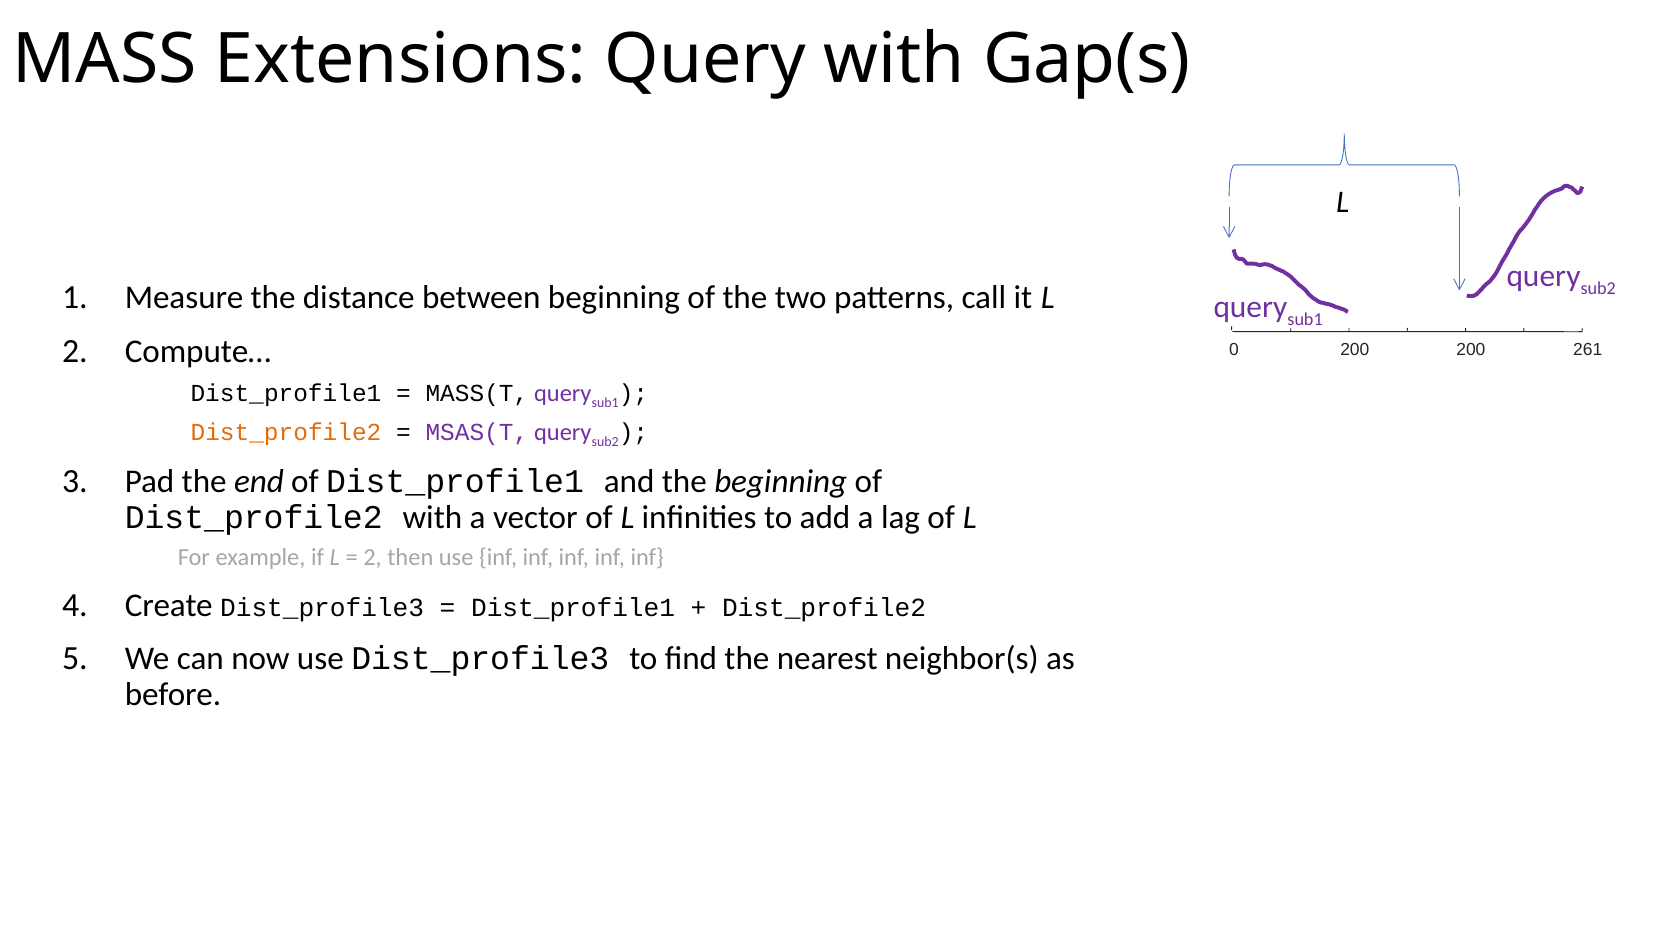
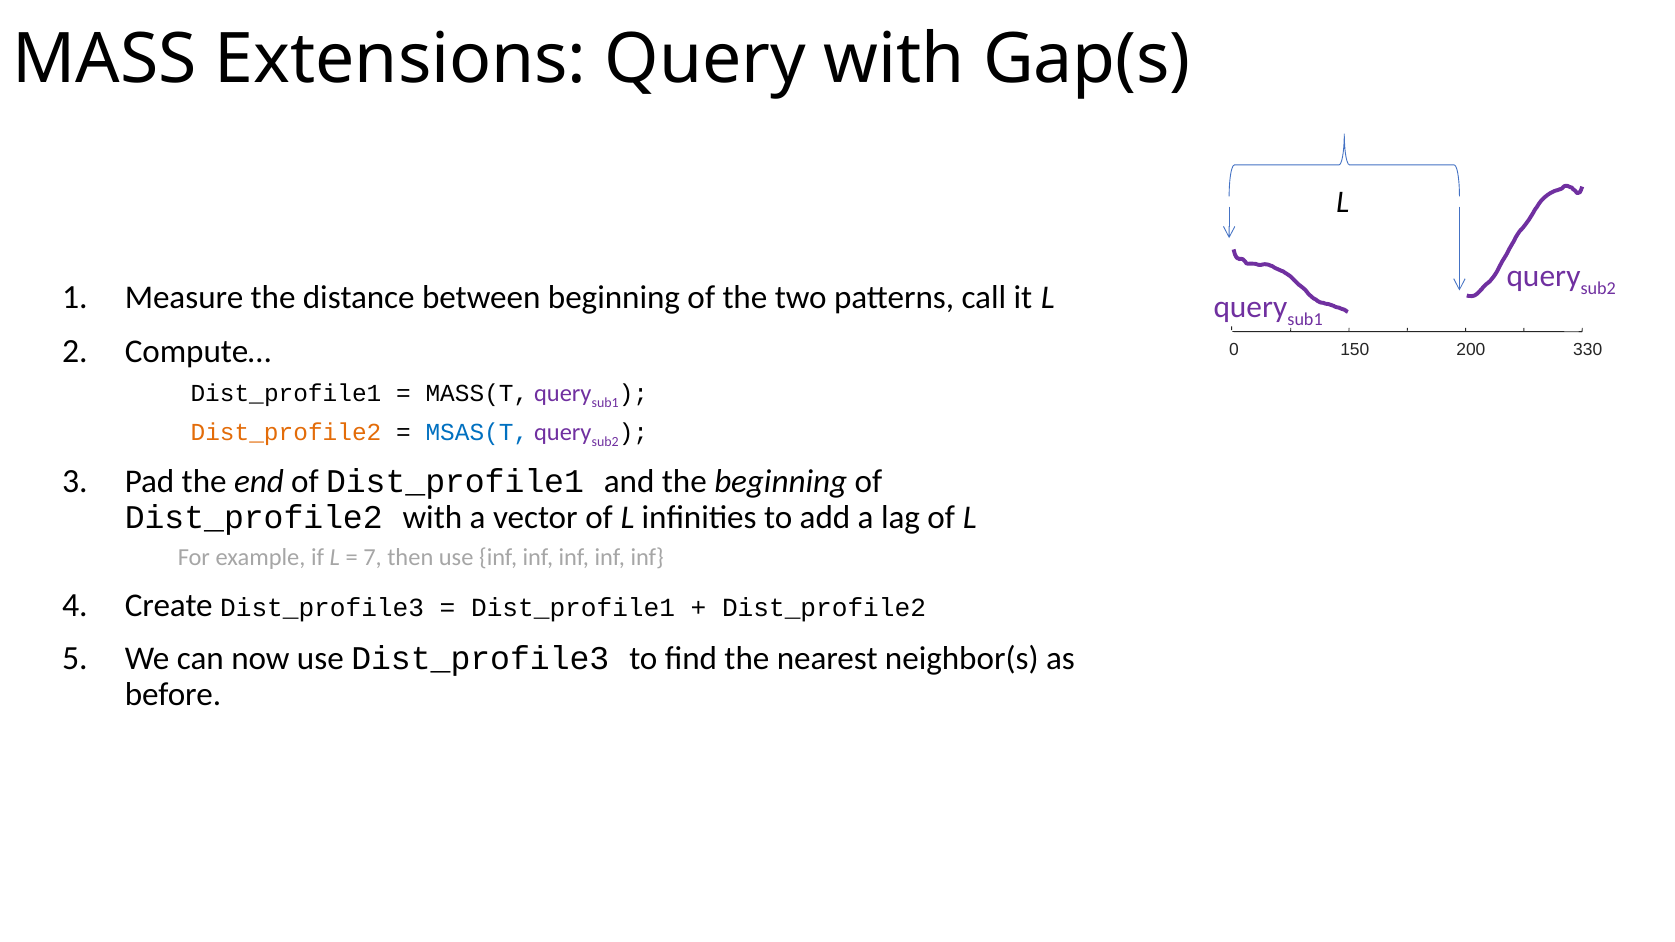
0 200: 200 -> 150 (1355, 349)
261: 261 -> 330 (1588, 349)
MSAS(T colour: purple -> blue (477, 433)
2: 2 -> 7 (373, 557)
